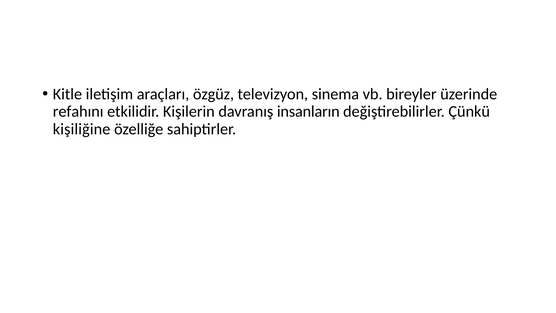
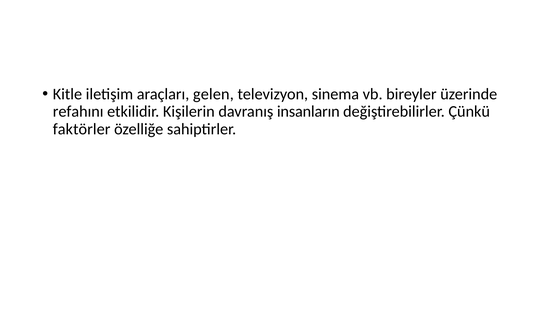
özgüz: özgüz -> gelen (213, 94)
kişiliğine: kişiliğine -> faktörler (82, 129)
